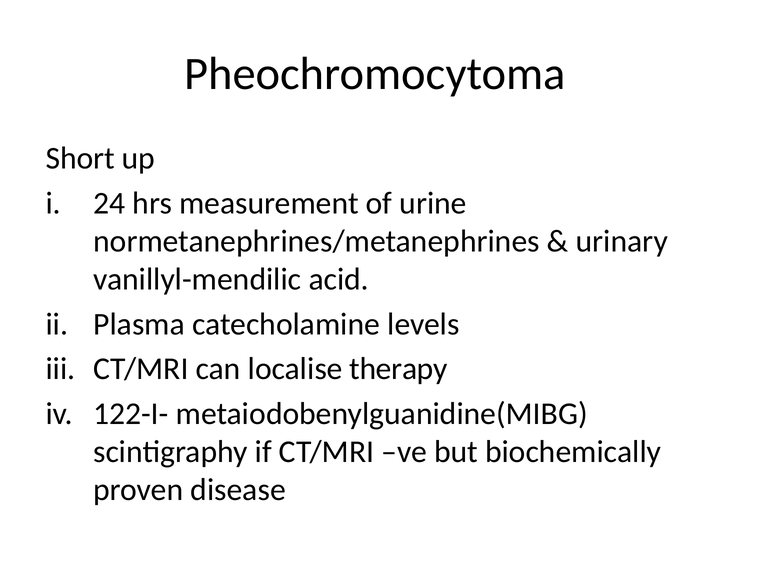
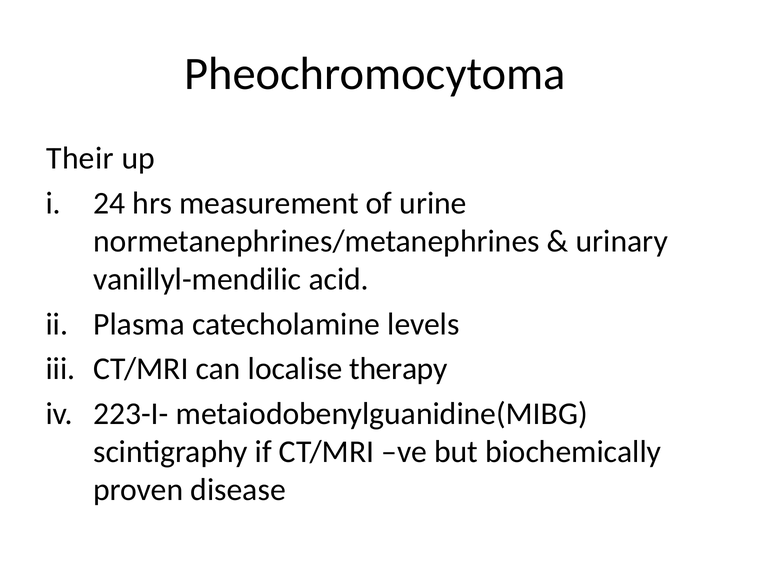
Short: Short -> Their (80, 158)
122-I-: 122-I- -> 223-I- (131, 414)
